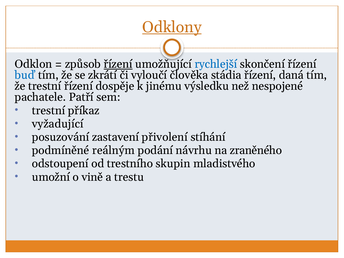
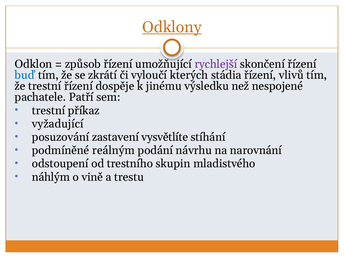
řízení underline: present -> none (118, 64)
rychlejší colour: blue -> purple (216, 64)
člověka: člověka -> kterých (189, 75)
daná: daná -> vlivů (291, 75)
přivolení: přivolení -> vysvětlíte (165, 137)
zraněného: zraněného -> narovnání (256, 150)
umožní: umožní -> náhlým (51, 177)
